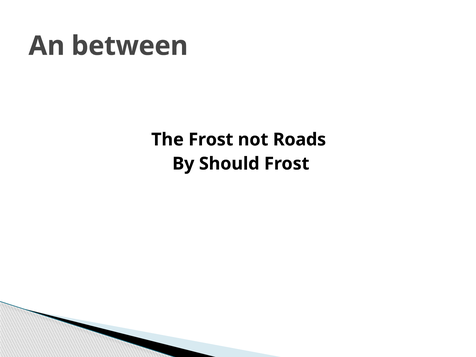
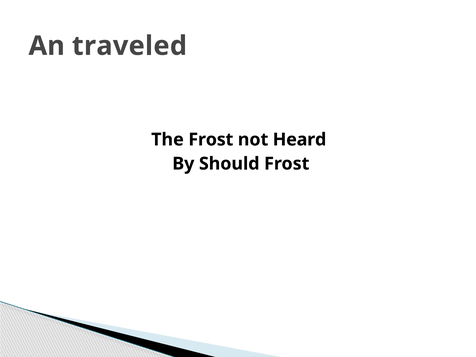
between: between -> traveled (129, 46)
Roads: Roads -> Heard (299, 140)
